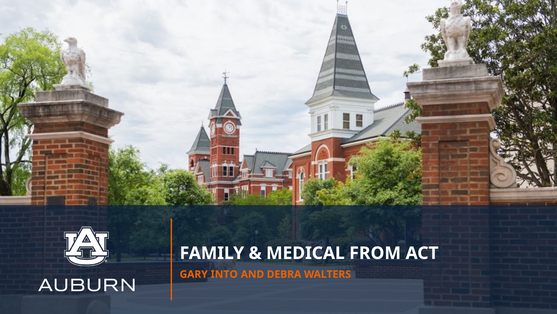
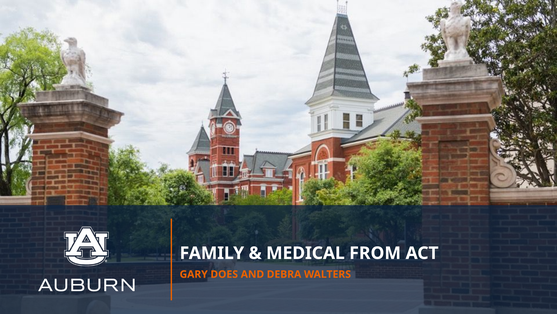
INTO: INTO -> DOES (224, 274)
